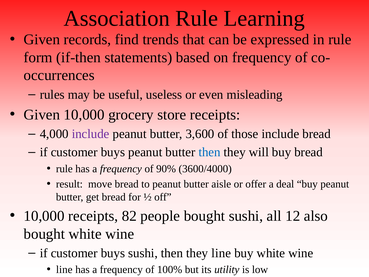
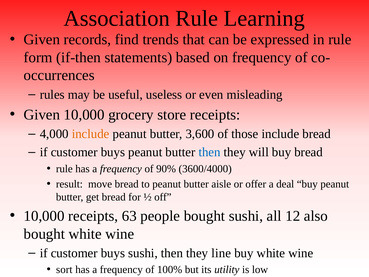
include colour: purple -> orange (91, 134)
82: 82 -> 63 (129, 216)
line: line -> sort (64, 269)
